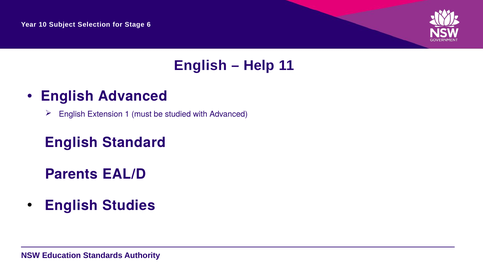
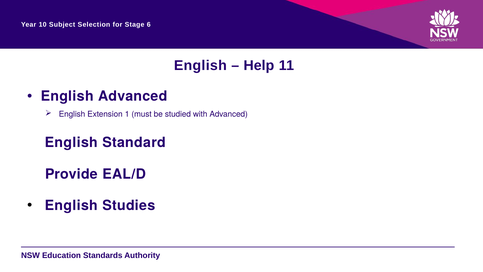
Parents: Parents -> Provide (71, 174)
